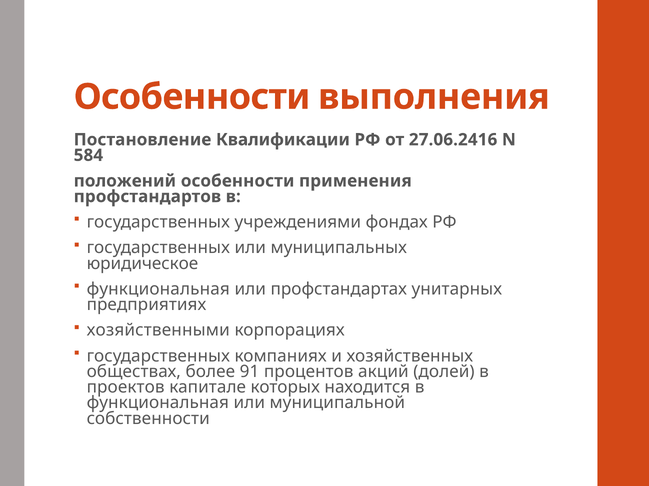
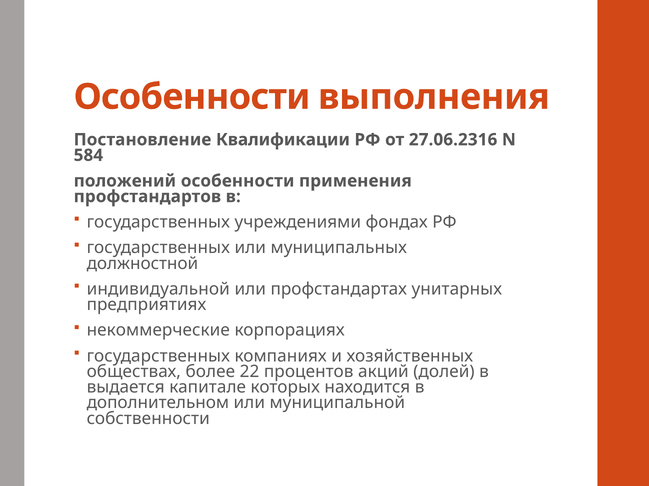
27.06.2416: 27.06.2416 -> 27.06.2316 (453, 140)
юридическое: юридическое -> должностной (142, 264)
функциональная: функциональная -> индивидуальной (158, 290)
хозяйственными: хозяйственными -> некоммерческие (158, 331)
91: 91 -> 22 (250, 372)
проектов: проектов -> выдается (126, 388)
функциональная: функциональная -> дополнительном (158, 403)
